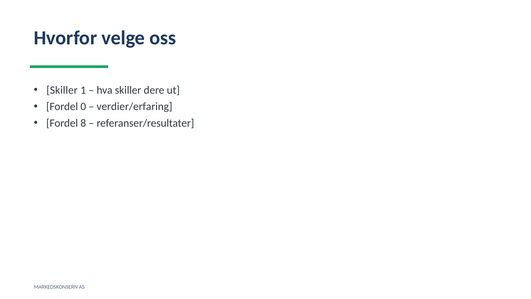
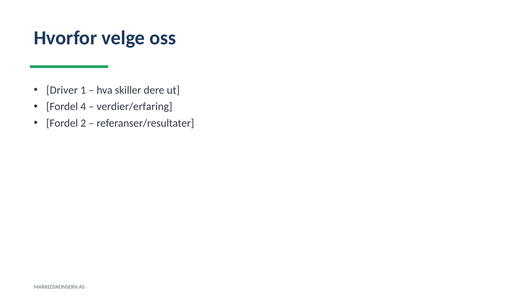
Skiller: Skiller -> Driver (62, 90)
0: 0 -> 4 (83, 107)
8: 8 -> 2 (83, 123)
